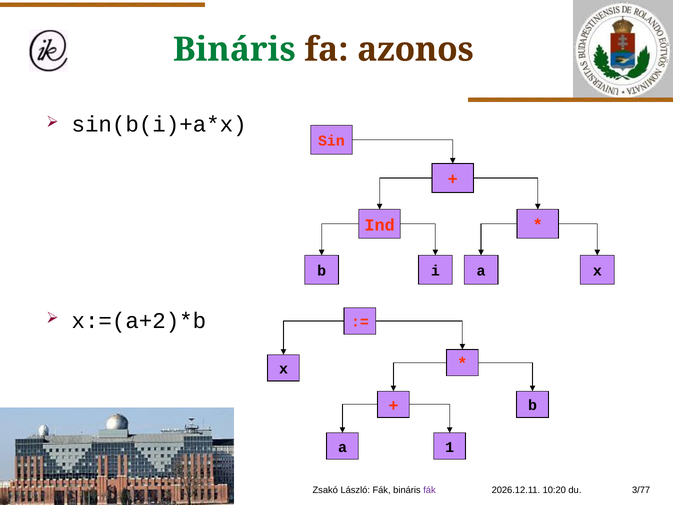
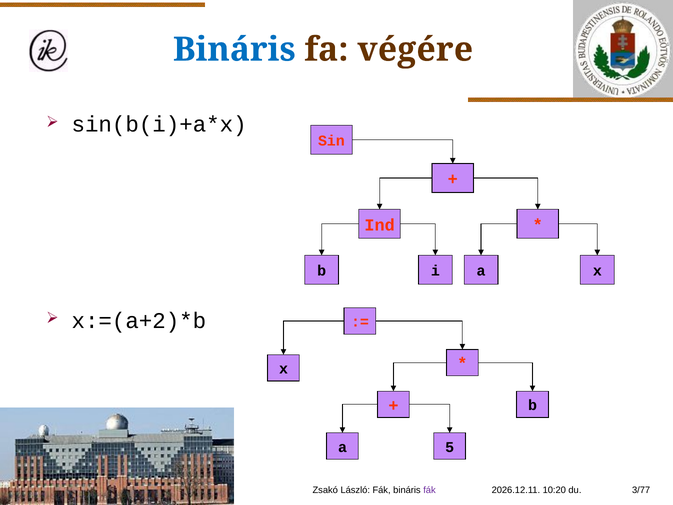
Bináris colour: green -> blue (234, 50)
azonos: azonos -> végére (415, 50)
1: 1 -> 5 (450, 447)
